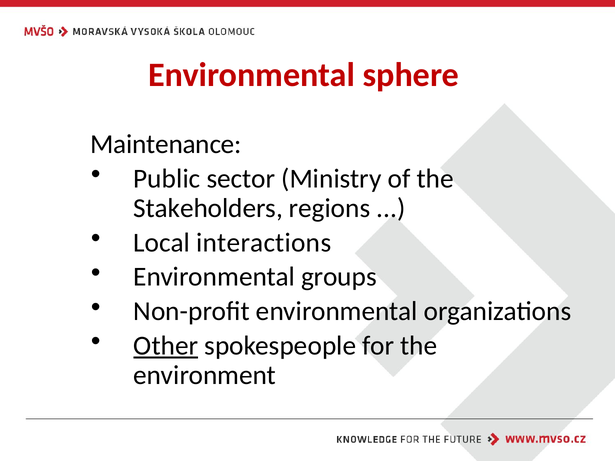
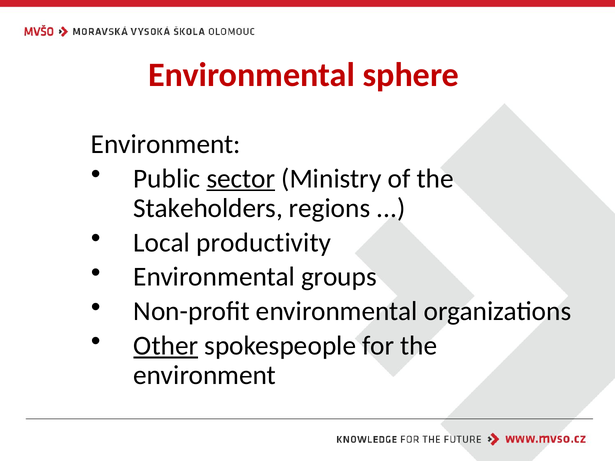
Maintenance: Maintenance -> Environment (166, 144)
sector underline: none -> present (241, 179)
interactions: interactions -> productivity (264, 243)
